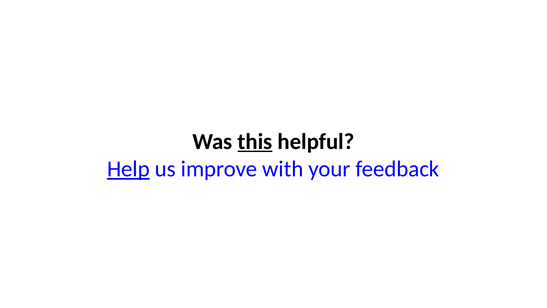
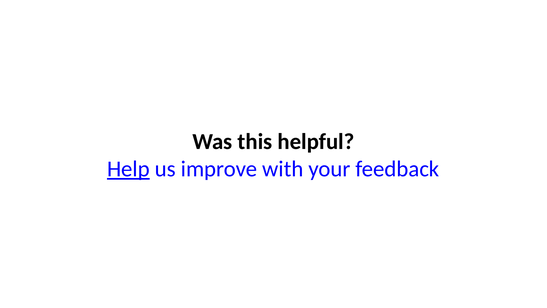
this underline: present -> none (255, 142)
